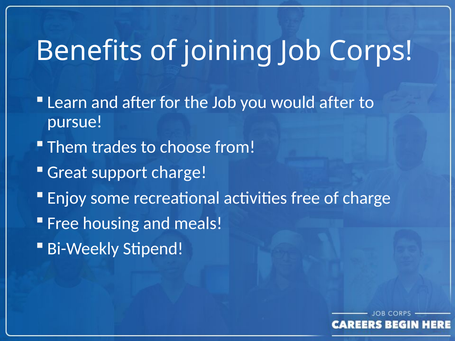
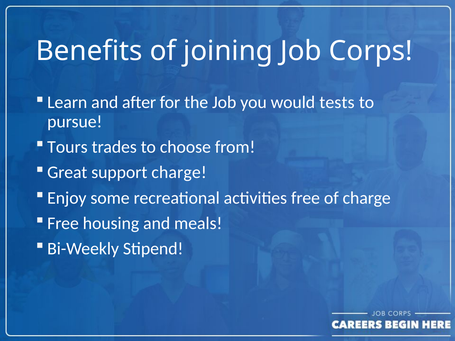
would after: after -> tests (337, 103)
Them: Them -> Tours (67, 147)
